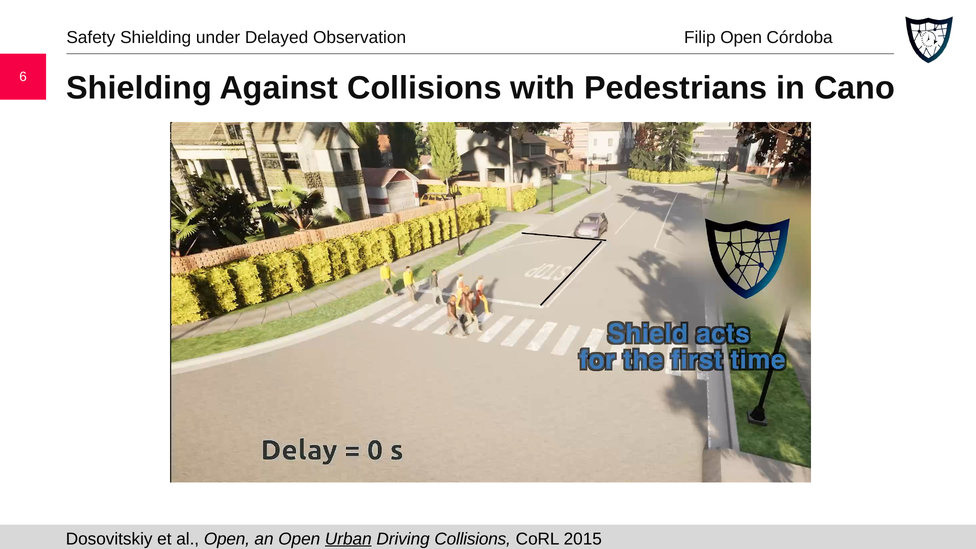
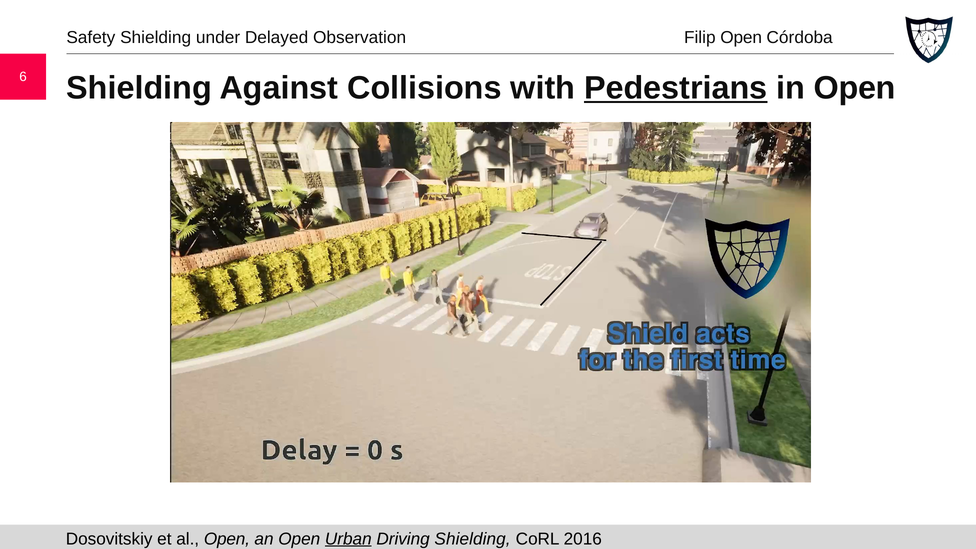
Pedestrians underline: none -> present (676, 88)
in Cano: Cano -> Open (855, 88)
Driving Collisions: Collisions -> Shielding (473, 539)
2015: 2015 -> 2016 (583, 539)
